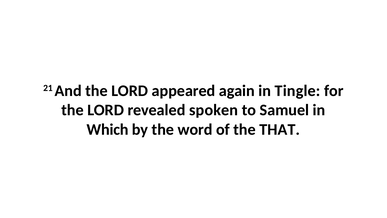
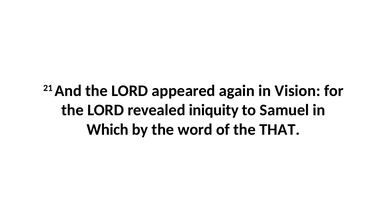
Tingle: Tingle -> Vision (298, 91)
spoken: spoken -> iniquity (214, 110)
